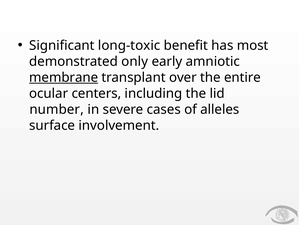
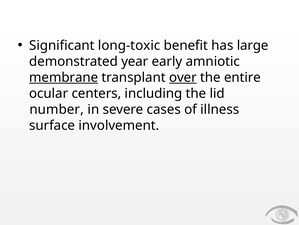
most: most -> large (253, 45)
only: only -> year (135, 61)
over underline: none -> present (183, 77)
alleles: alleles -> illness (220, 109)
